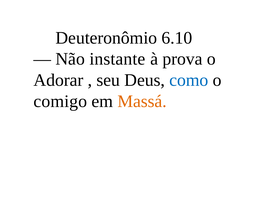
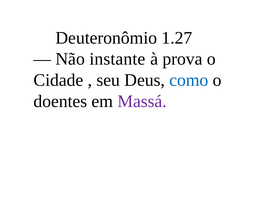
6.10: 6.10 -> 1.27 (177, 38)
Adorar: Adorar -> Cidade (58, 80)
comigo: comigo -> doentes (60, 101)
Massá colour: orange -> purple (142, 101)
